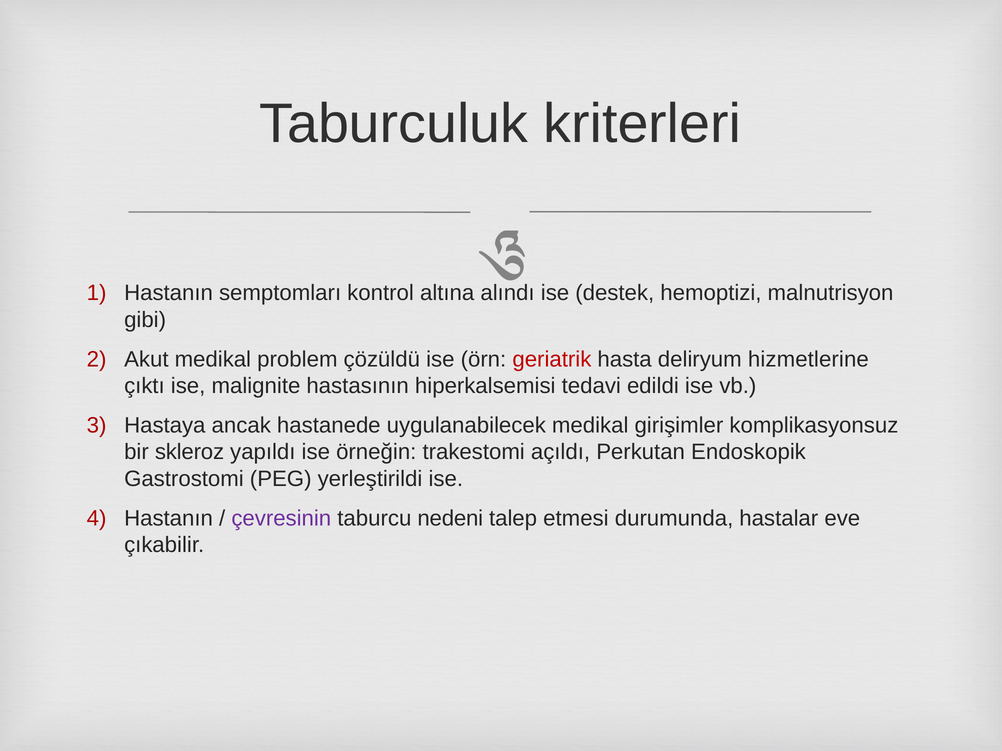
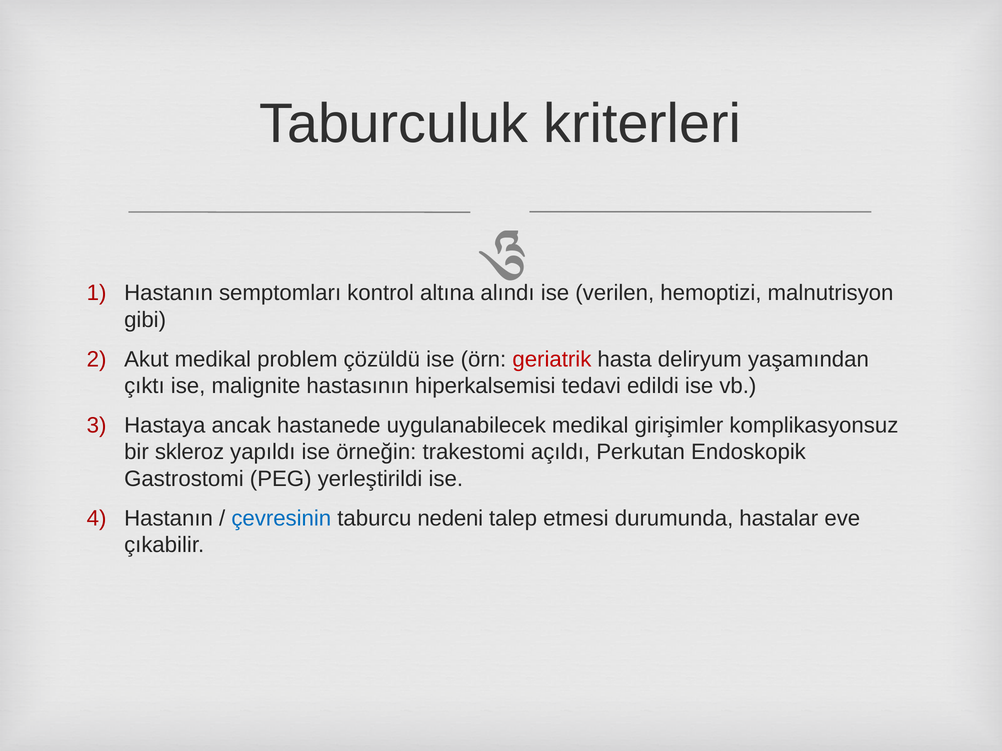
destek: destek -> verilen (615, 293)
hizmetlerine: hizmetlerine -> yaşamından (808, 359)
çevresinin colour: purple -> blue (281, 519)
